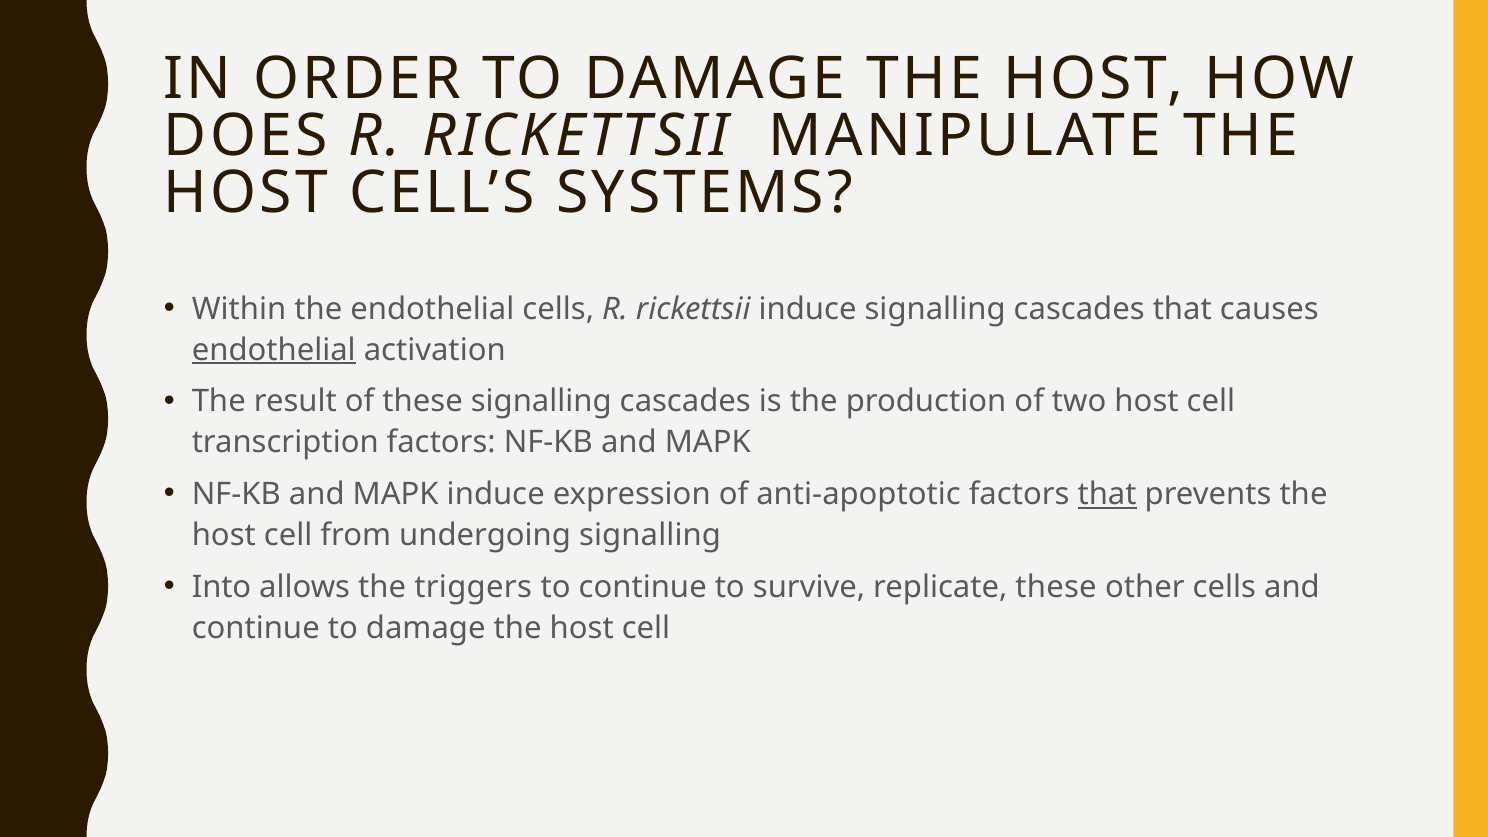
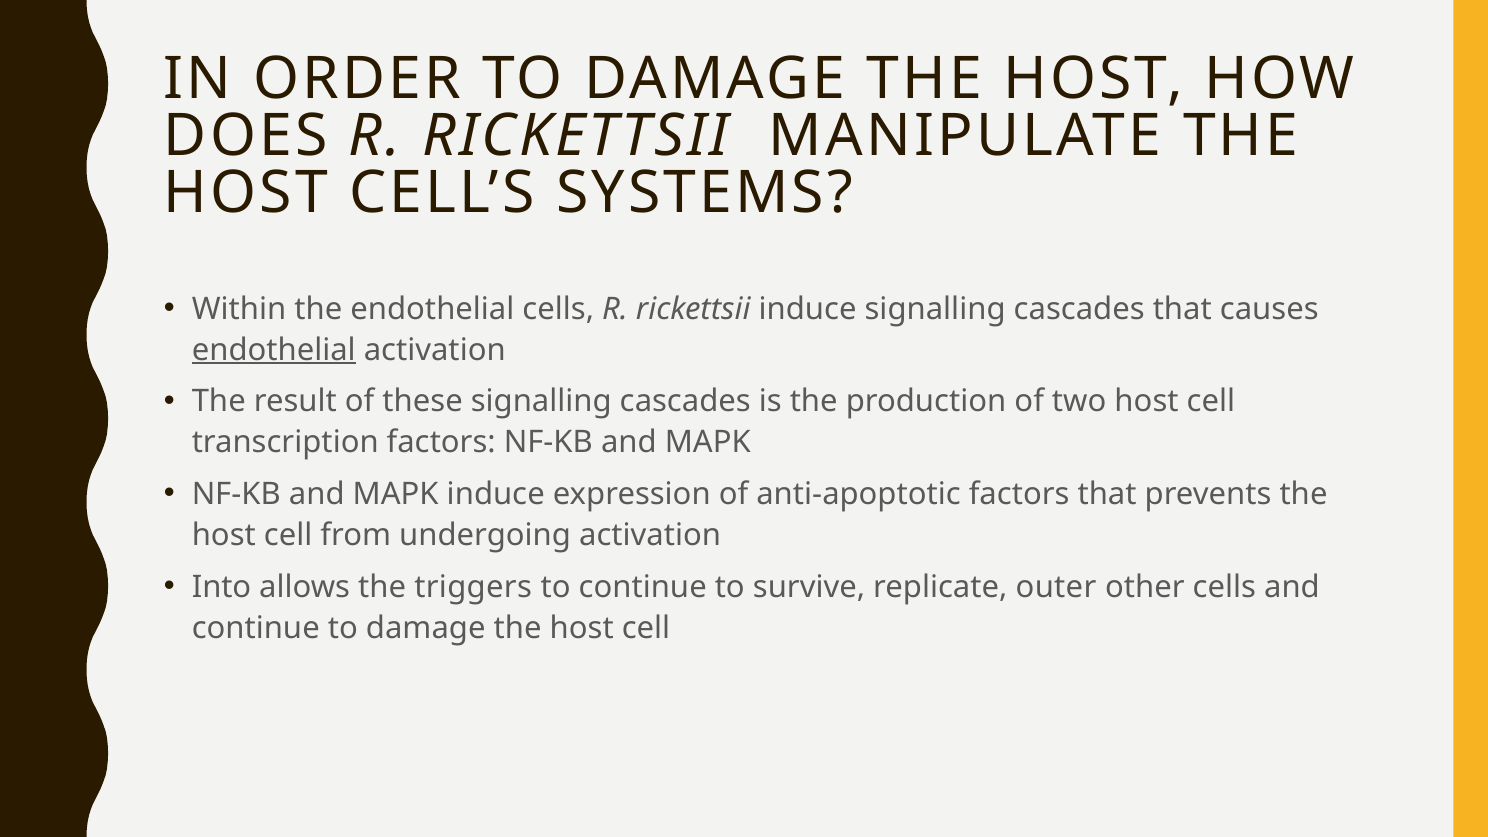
that underline: present -> none (1107, 494)
undergoing signalling: signalling -> activation (650, 535)
replicate these: these -> outer (1056, 587)
